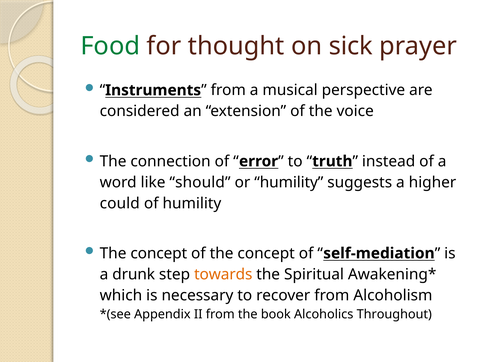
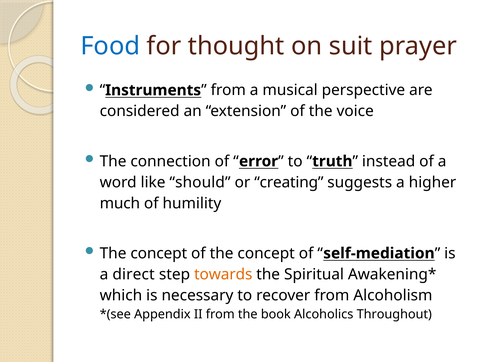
Food colour: green -> blue (110, 46)
sick: sick -> suit (351, 46)
or humility: humility -> creating (289, 182)
could: could -> much (120, 203)
drunk: drunk -> direct (134, 274)
